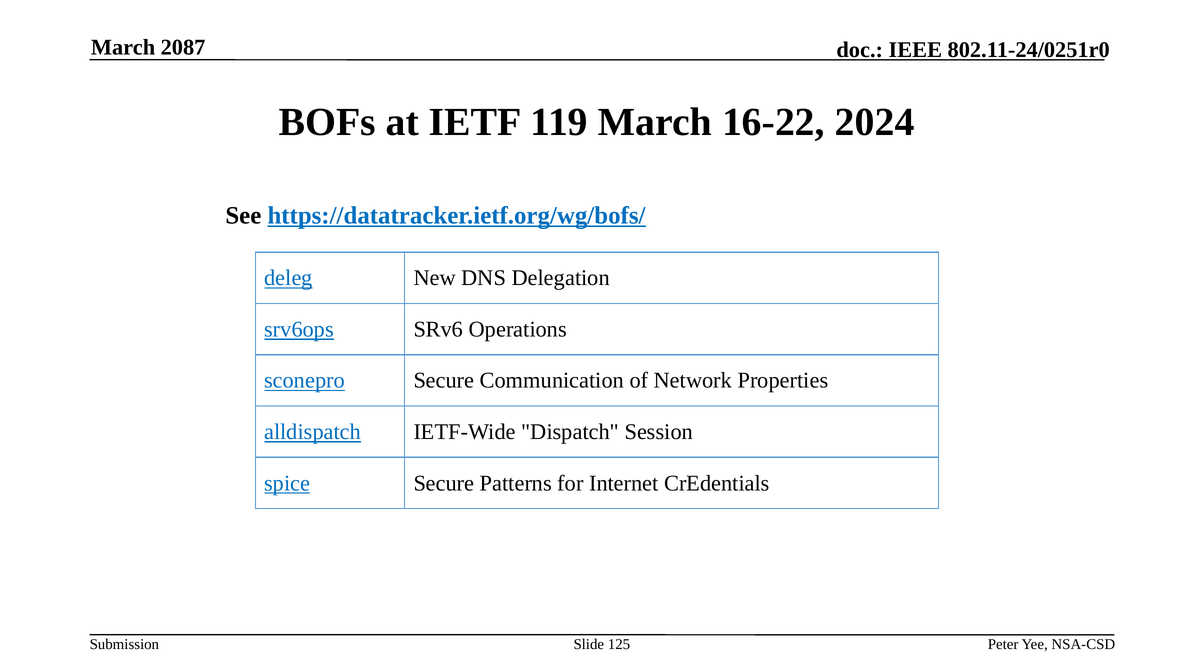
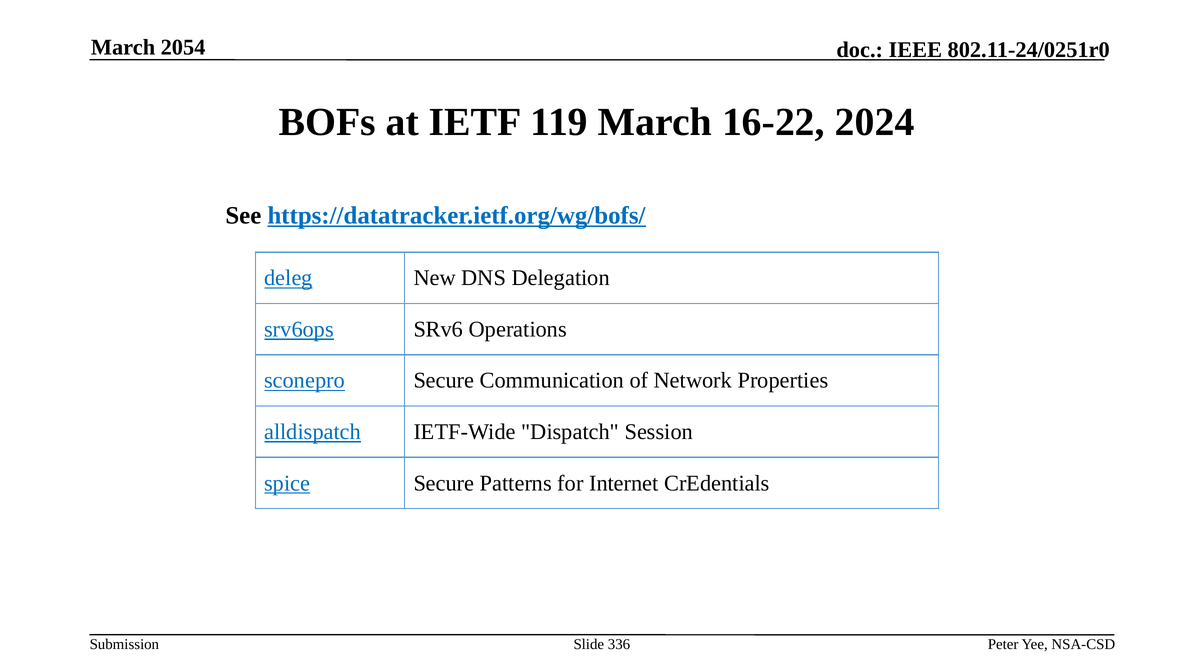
2087: 2087 -> 2054 (183, 47)
125: 125 -> 336 (619, 644)
